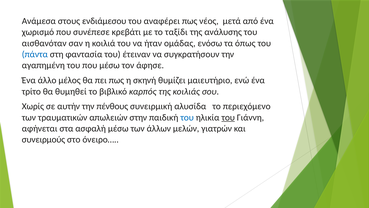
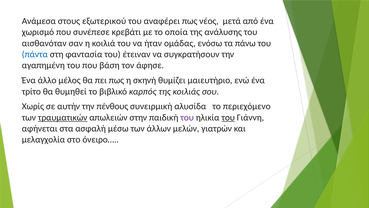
ενδιάμεσου: ενδιάμεσου -> εξωτερικού (104, 21)
ταξίδι: ταξίδι -> οποία (176, 32)
όπως: όπως -> πάνω (245, 43)
που μέσω: μέσω -> βάση (109, 65)
τραυματικών underline: none -> present (63, 117)
του colour: blue -> purple (187, 117)
συνειρμούς: συνειρμούς -> μελαγχολία (43, 139)
